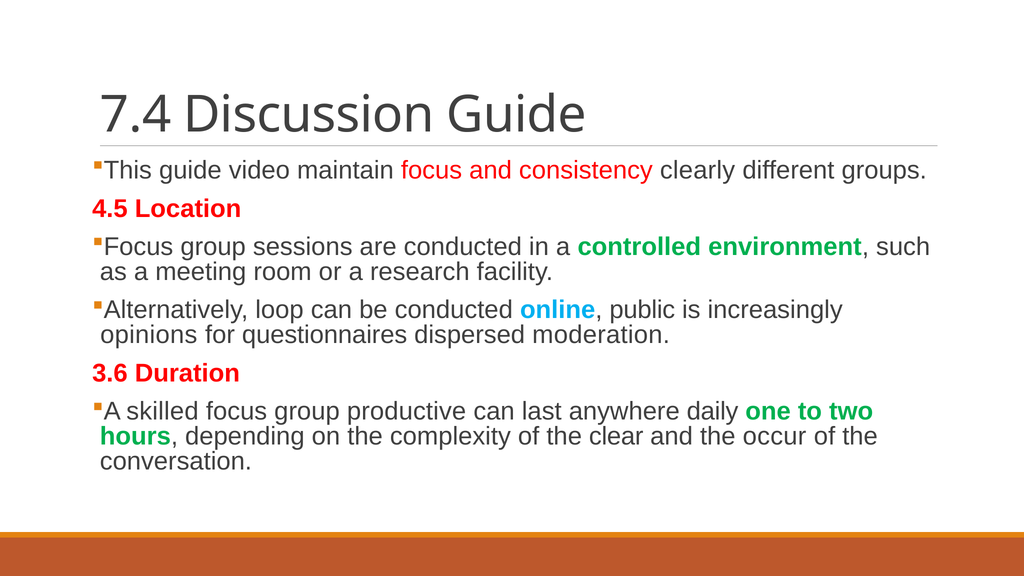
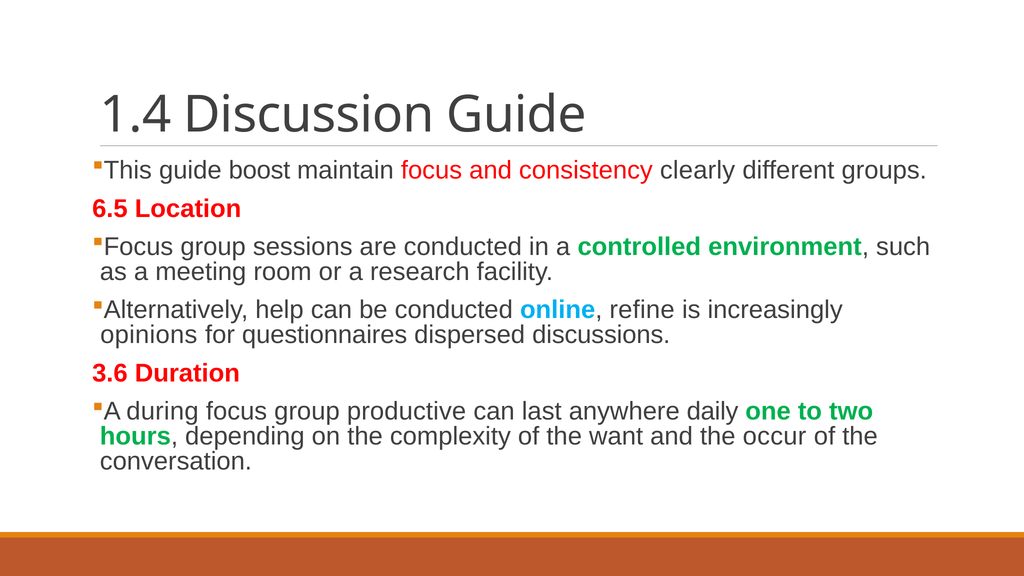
7.4: 7.4 -> 1.4 (136, 115)
video: video -> boost (259, 170)
4.5: 4.5 -> 6.5 (110, 209)
loop: loop -> help (279, 310)
public: public -> refine (642, 310)
moderation: moderation -> discussions (601, 335)
skilled: skilled -> during (162, 411)
clear: clear -> want (616, 436)
